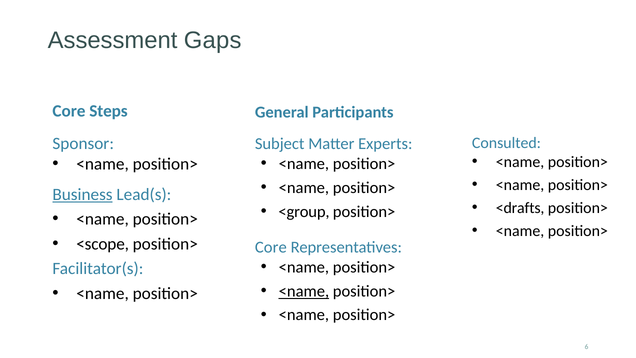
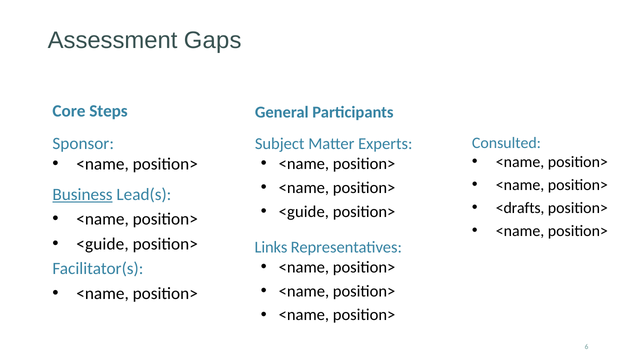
<group: <group -> <guide (304, 211)
<scope: <scope -> <guide (102, 244)
Core: Core -> Links (271, 247)
<name underline: present -> none (304, 291)
